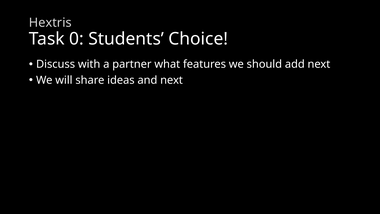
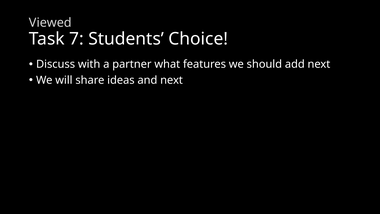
Hextris: Hextris -> Viewed (50, 23)
0: 0 -> 7 (76, 39)
